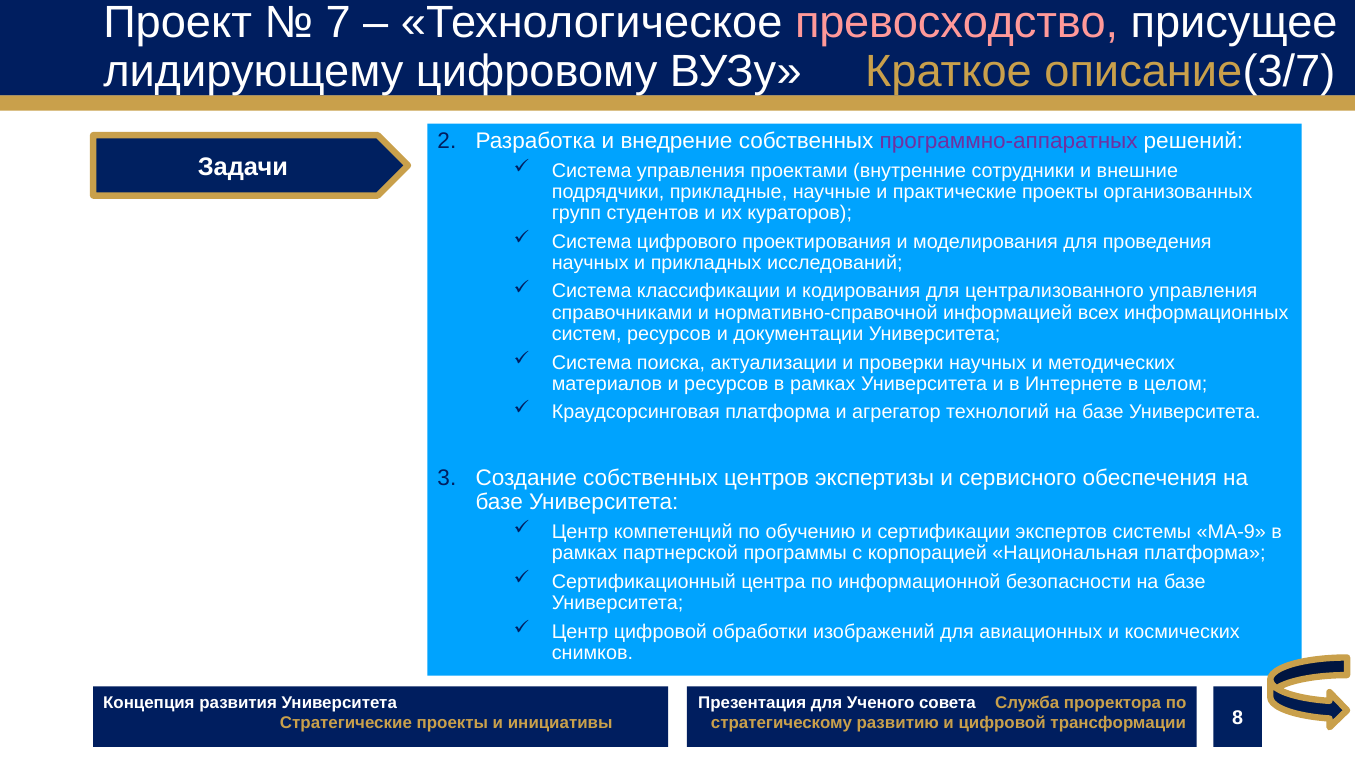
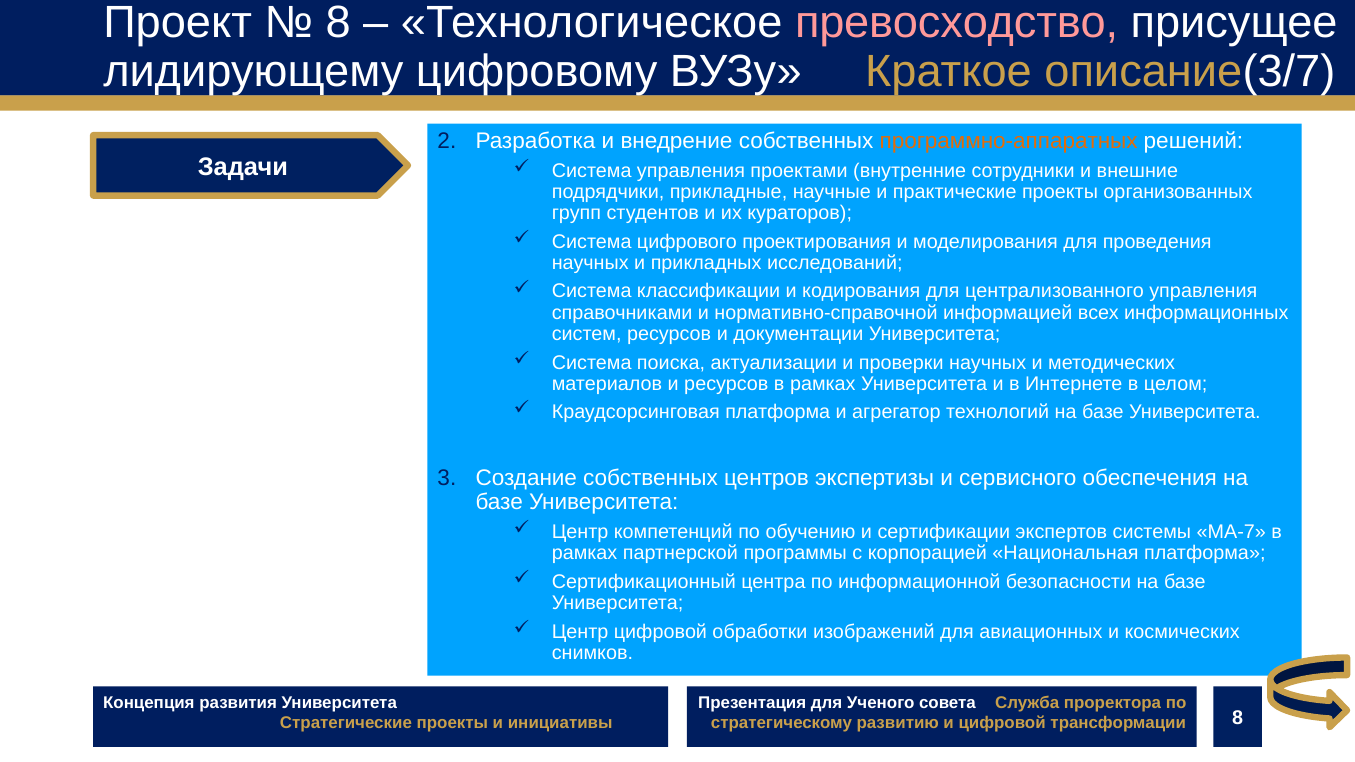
7: 7 -> 8 (338, 23)
программно-аппаратных colour: purple -> orange (1009, 141)
МА-9: МА-9 -> МА-7 (1231, 532)
